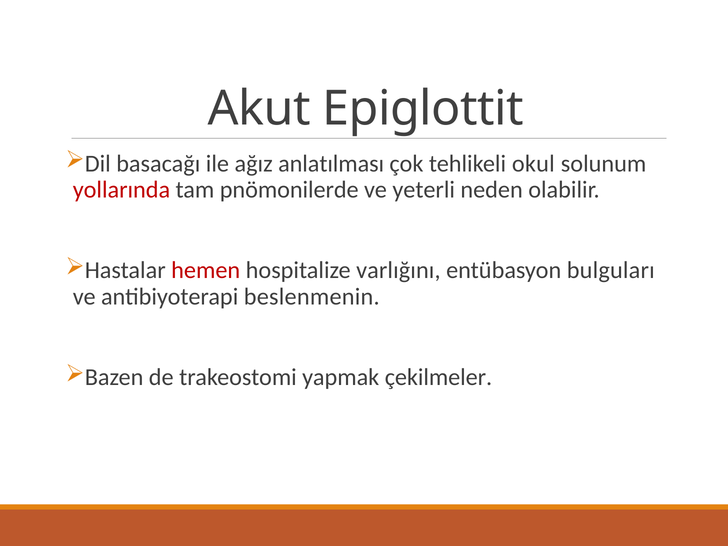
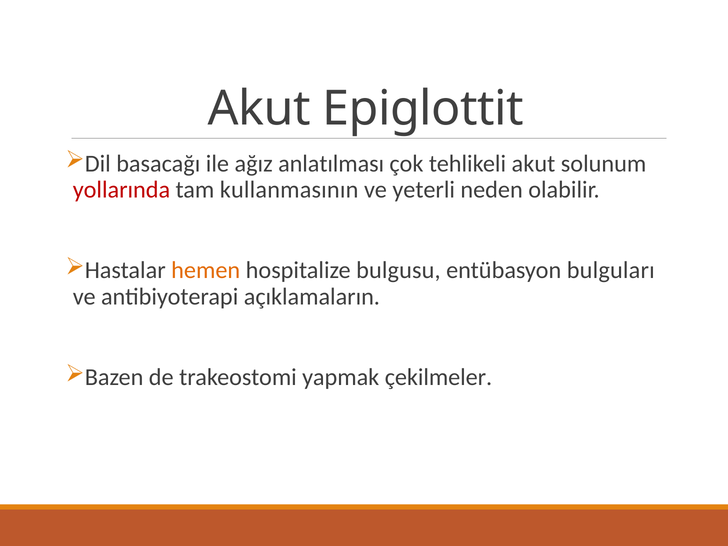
tehlikeli okul: okul -> akut (533, 164)
pnömonilerde: pnömonilerde -> kullanmasının (289, 190)
hemen colour: red -> orange (206, 270)
varlığını: varlığını -> bulgusu (398, 270)
beslenmenin: beslenmenin -> açıklamaların (312, 297)
